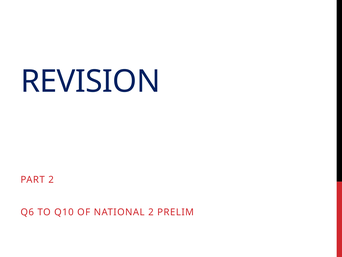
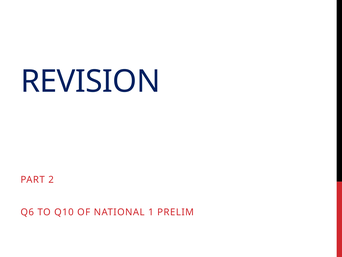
NATIONAL 2: 2 -> 1 (151, 212)
